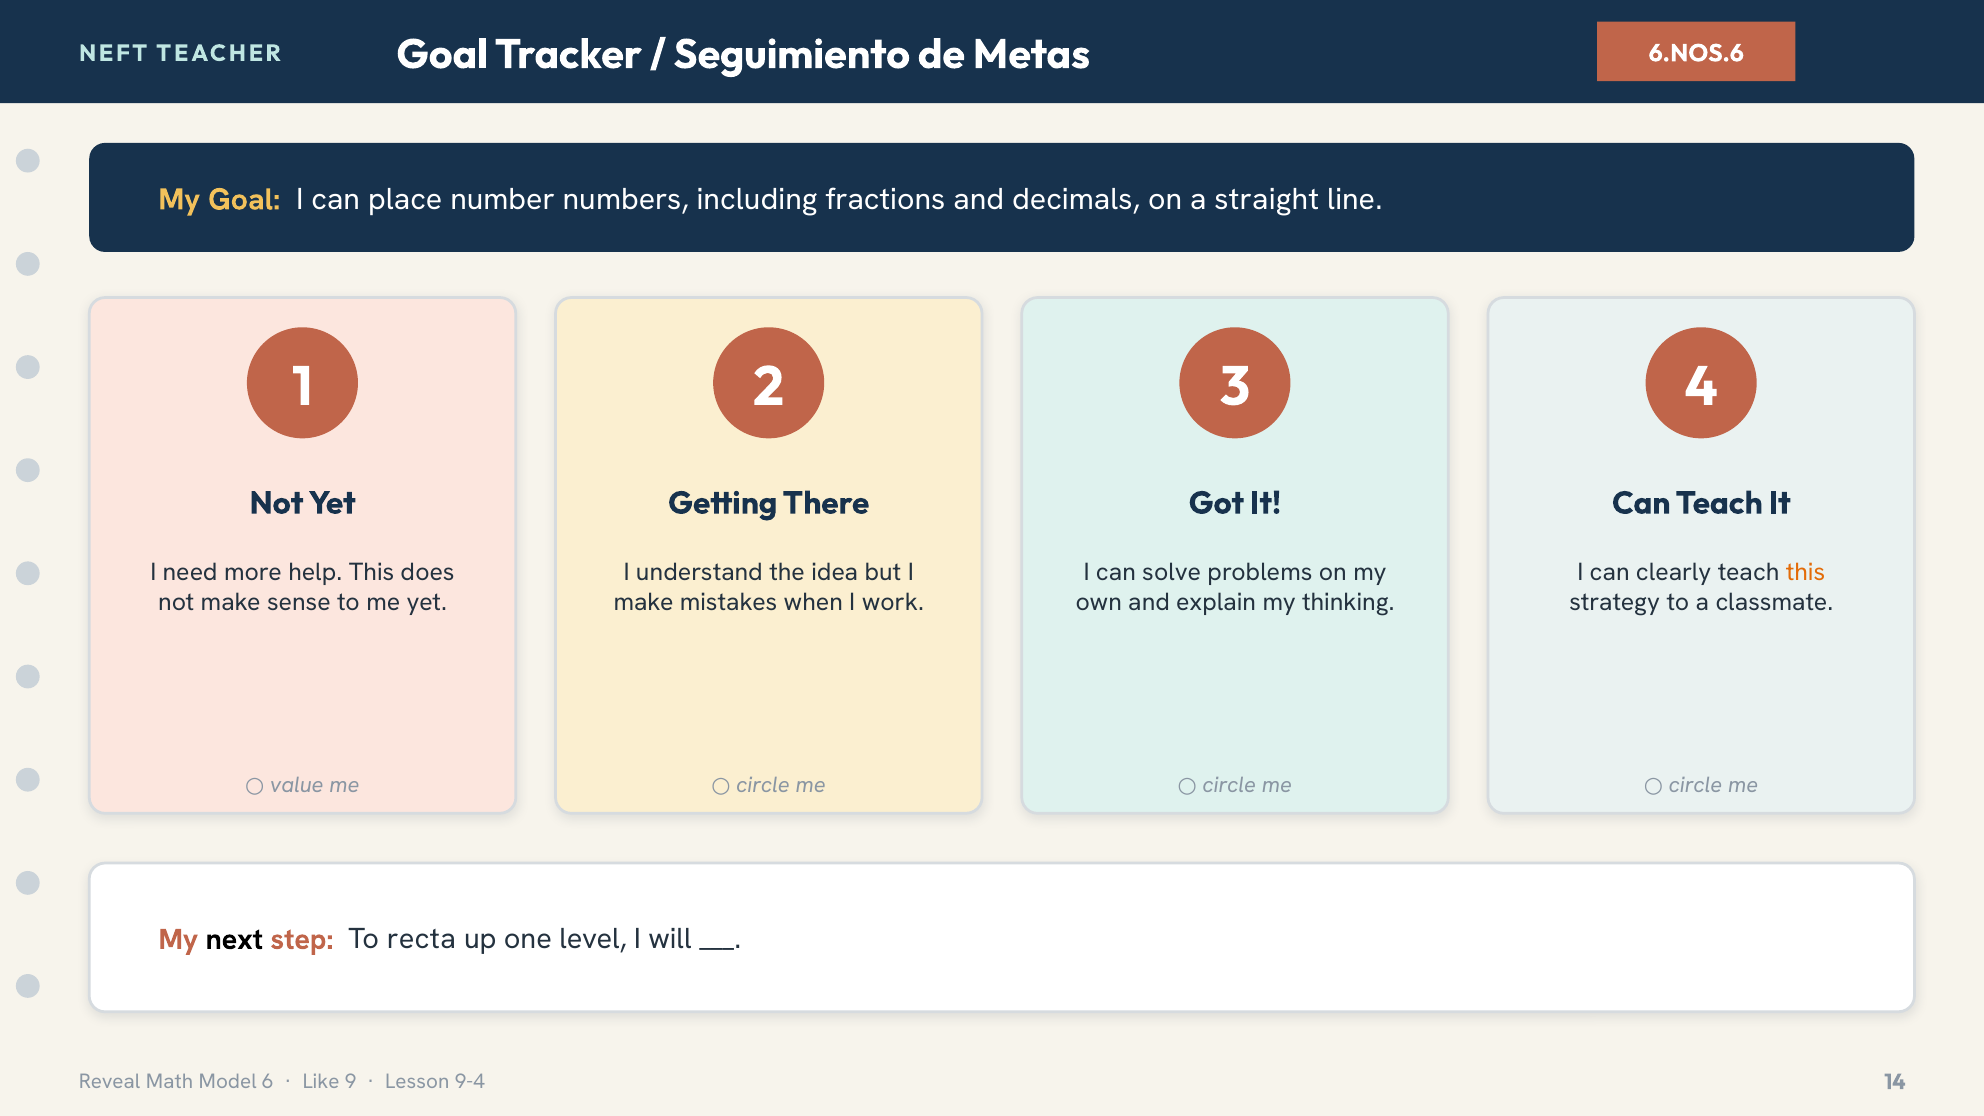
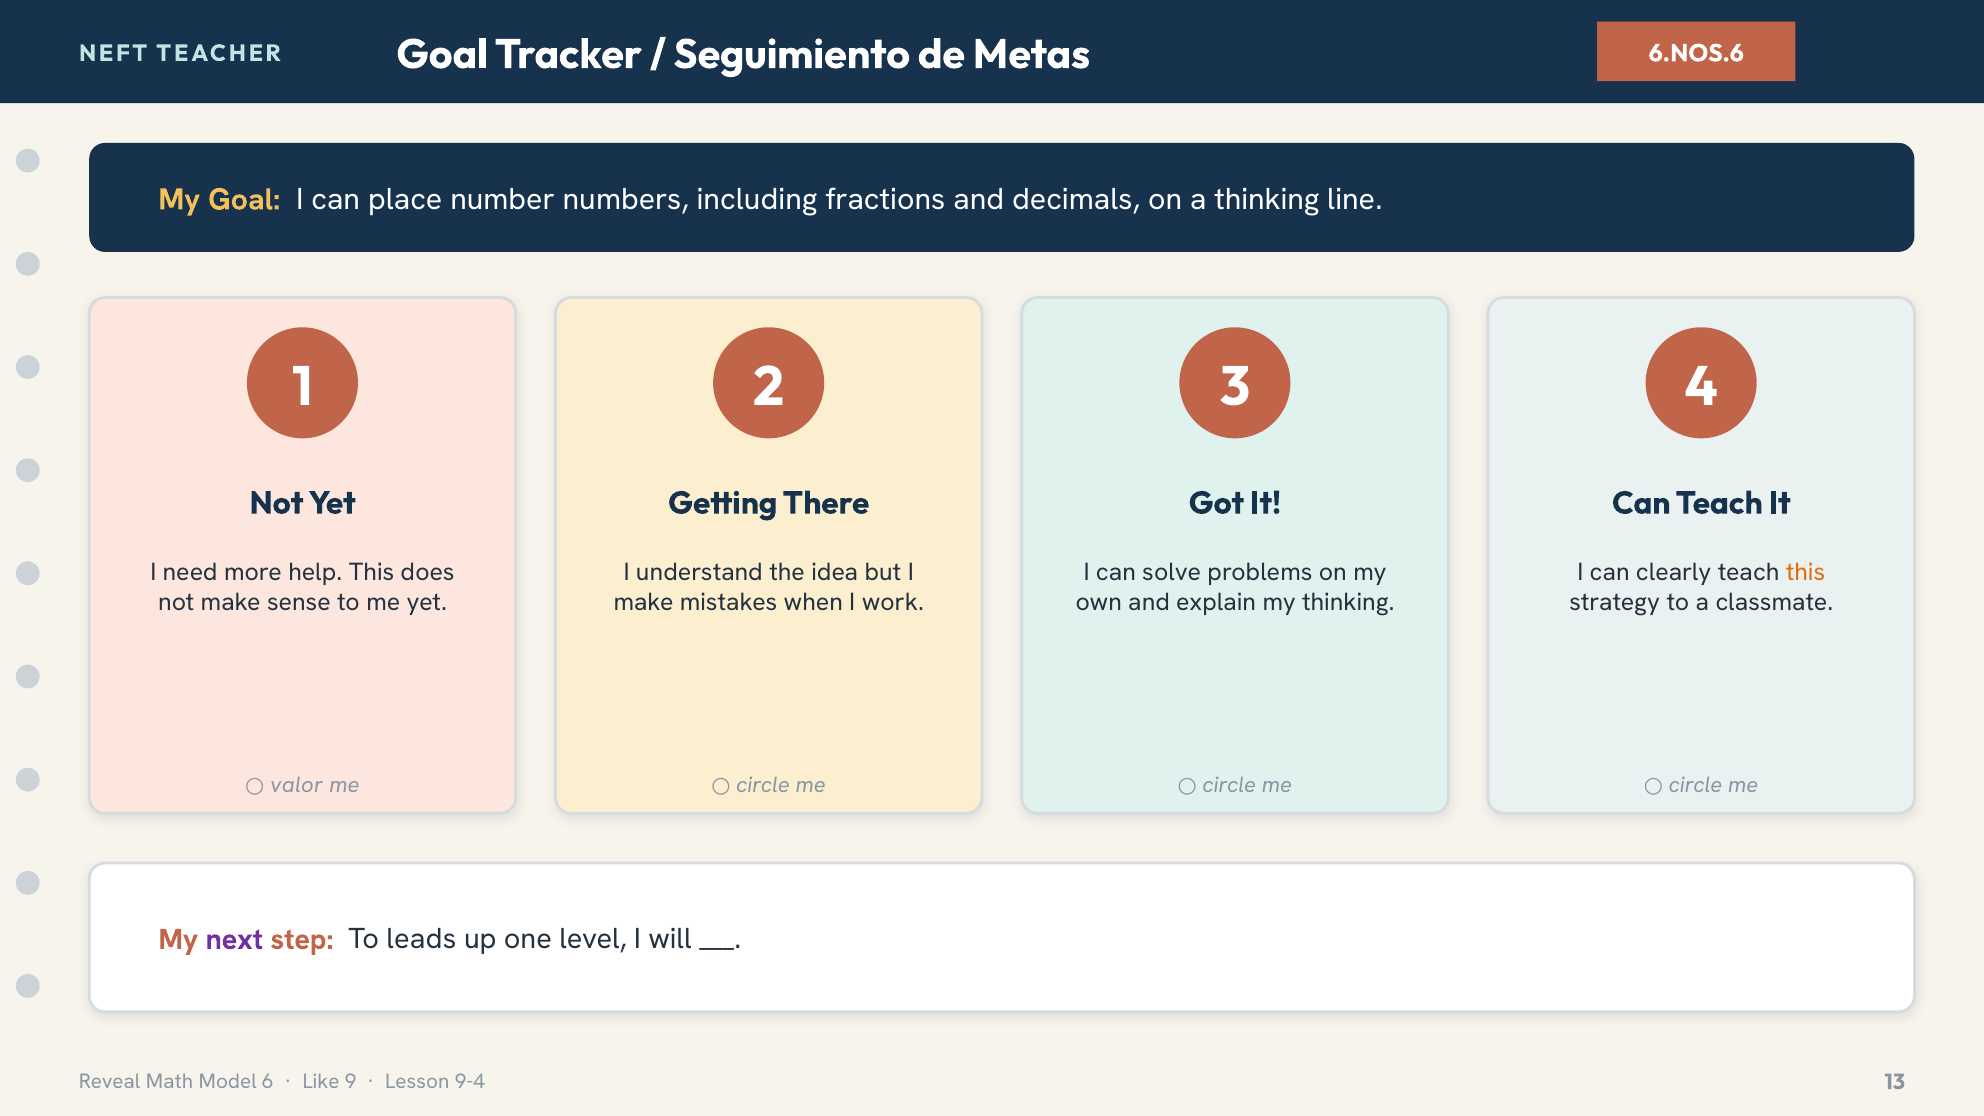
a straight: straight -> thinking (1267, 199)
value: value -> valor (297, 785)
next colour: black -> purple (234, 939)
recta: recta -> leads (421, 939)
14: 14 -> 13 (1895, 1082)
